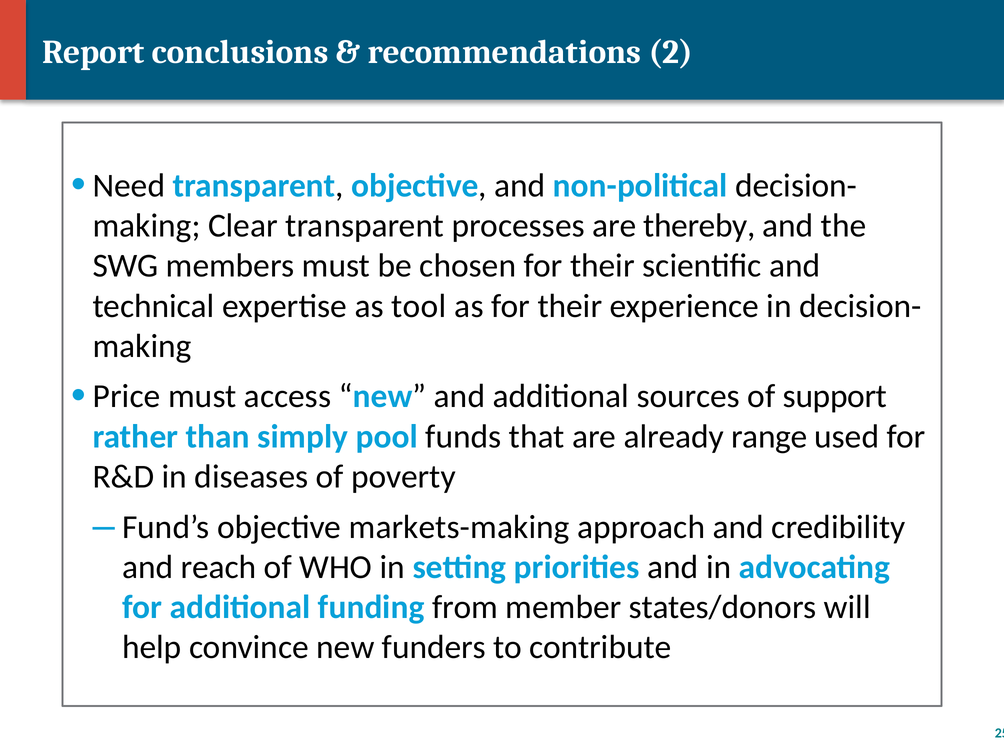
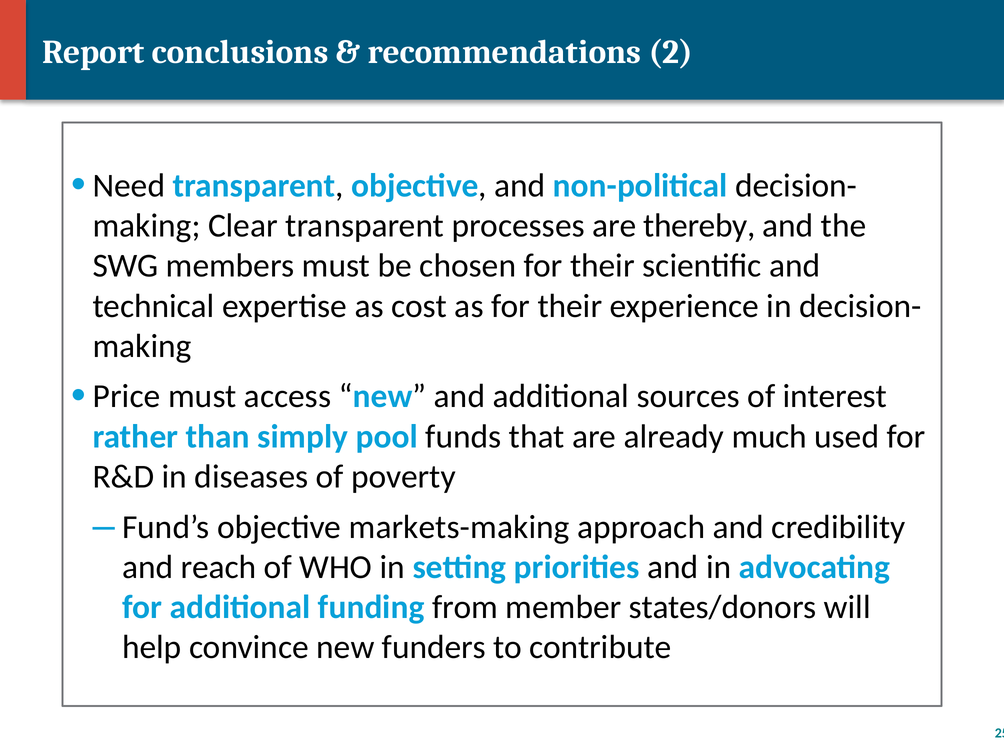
tool: tool -> cost (419, 306)
support: support -> interest (835, 396)
range: range -> much (769, 437)
